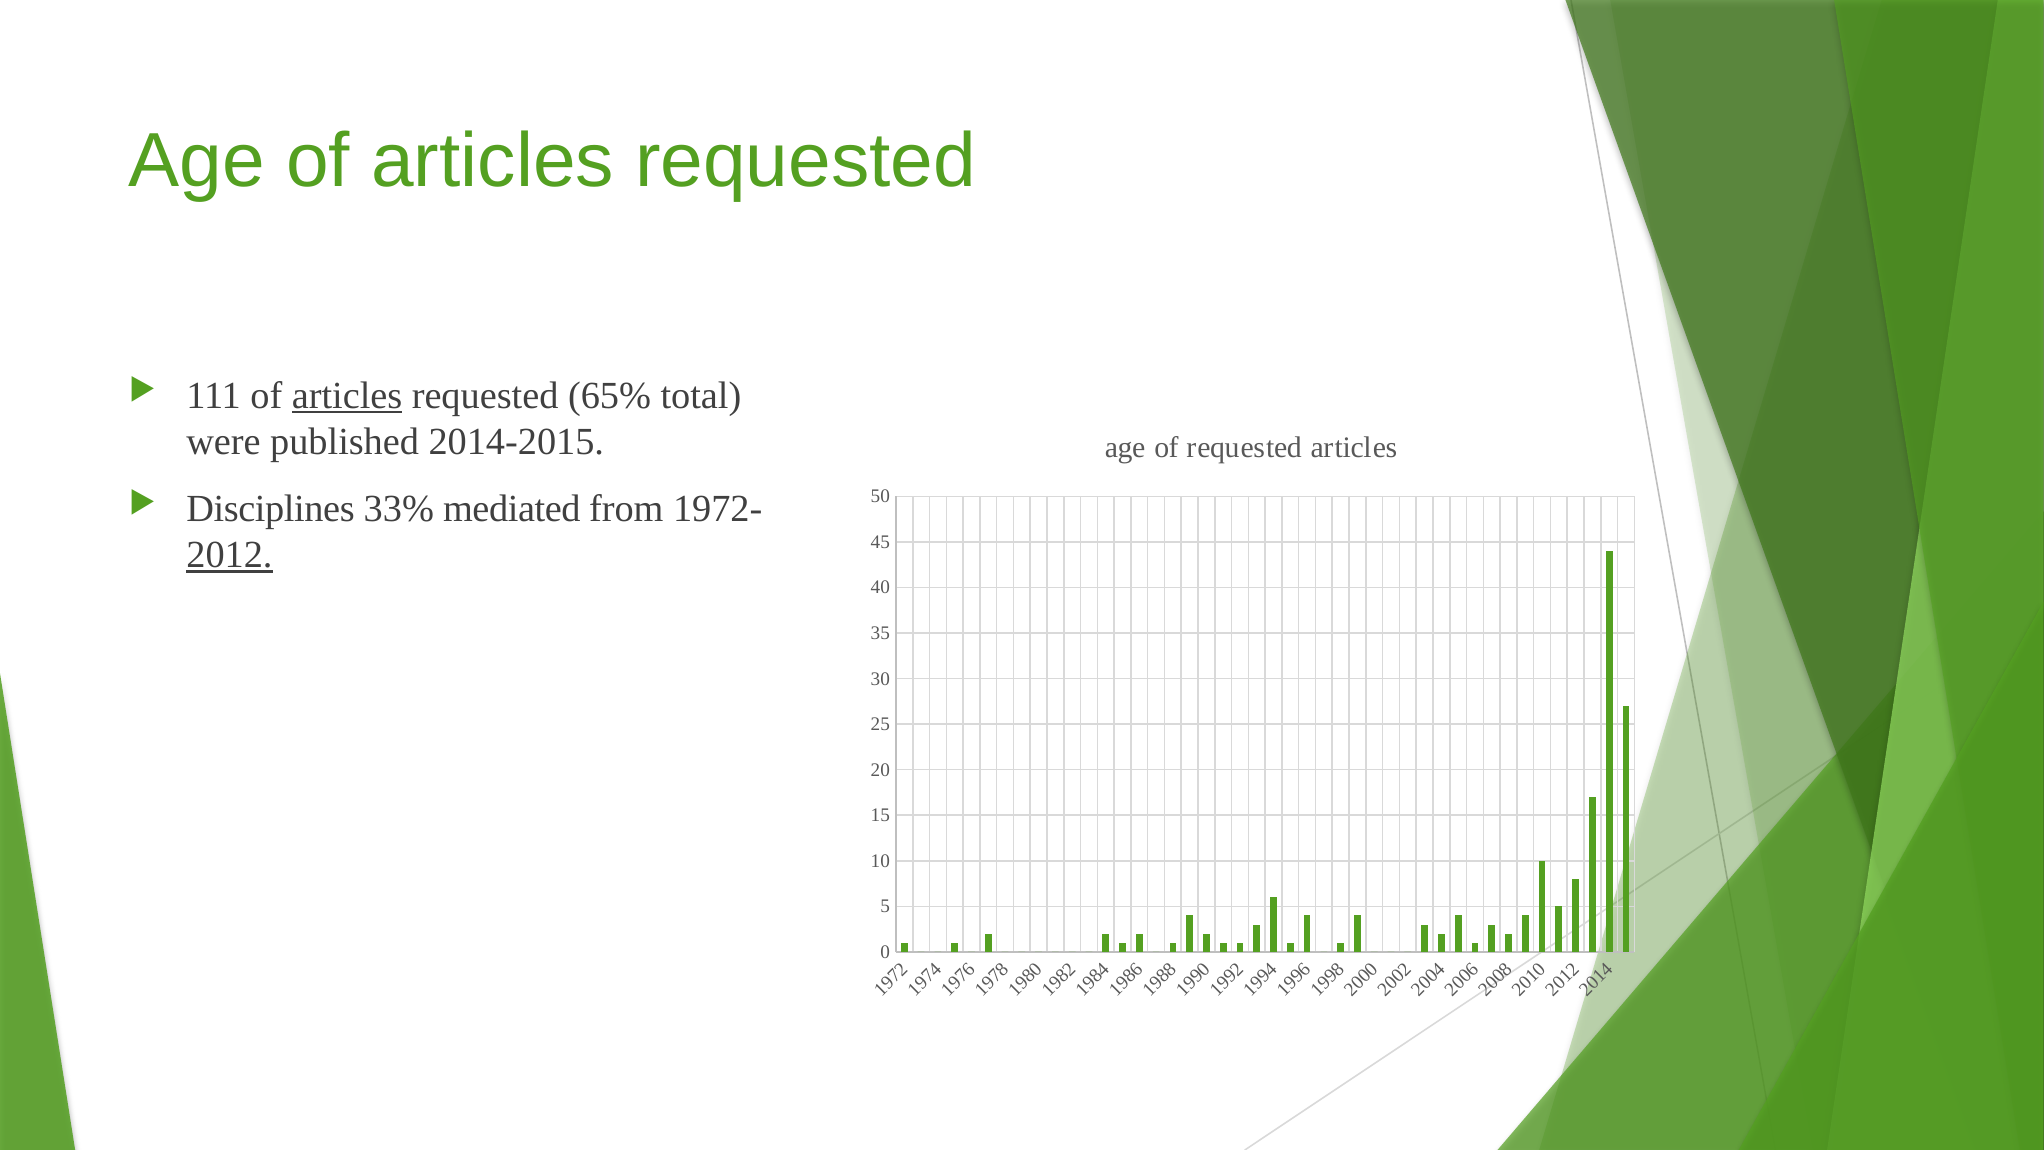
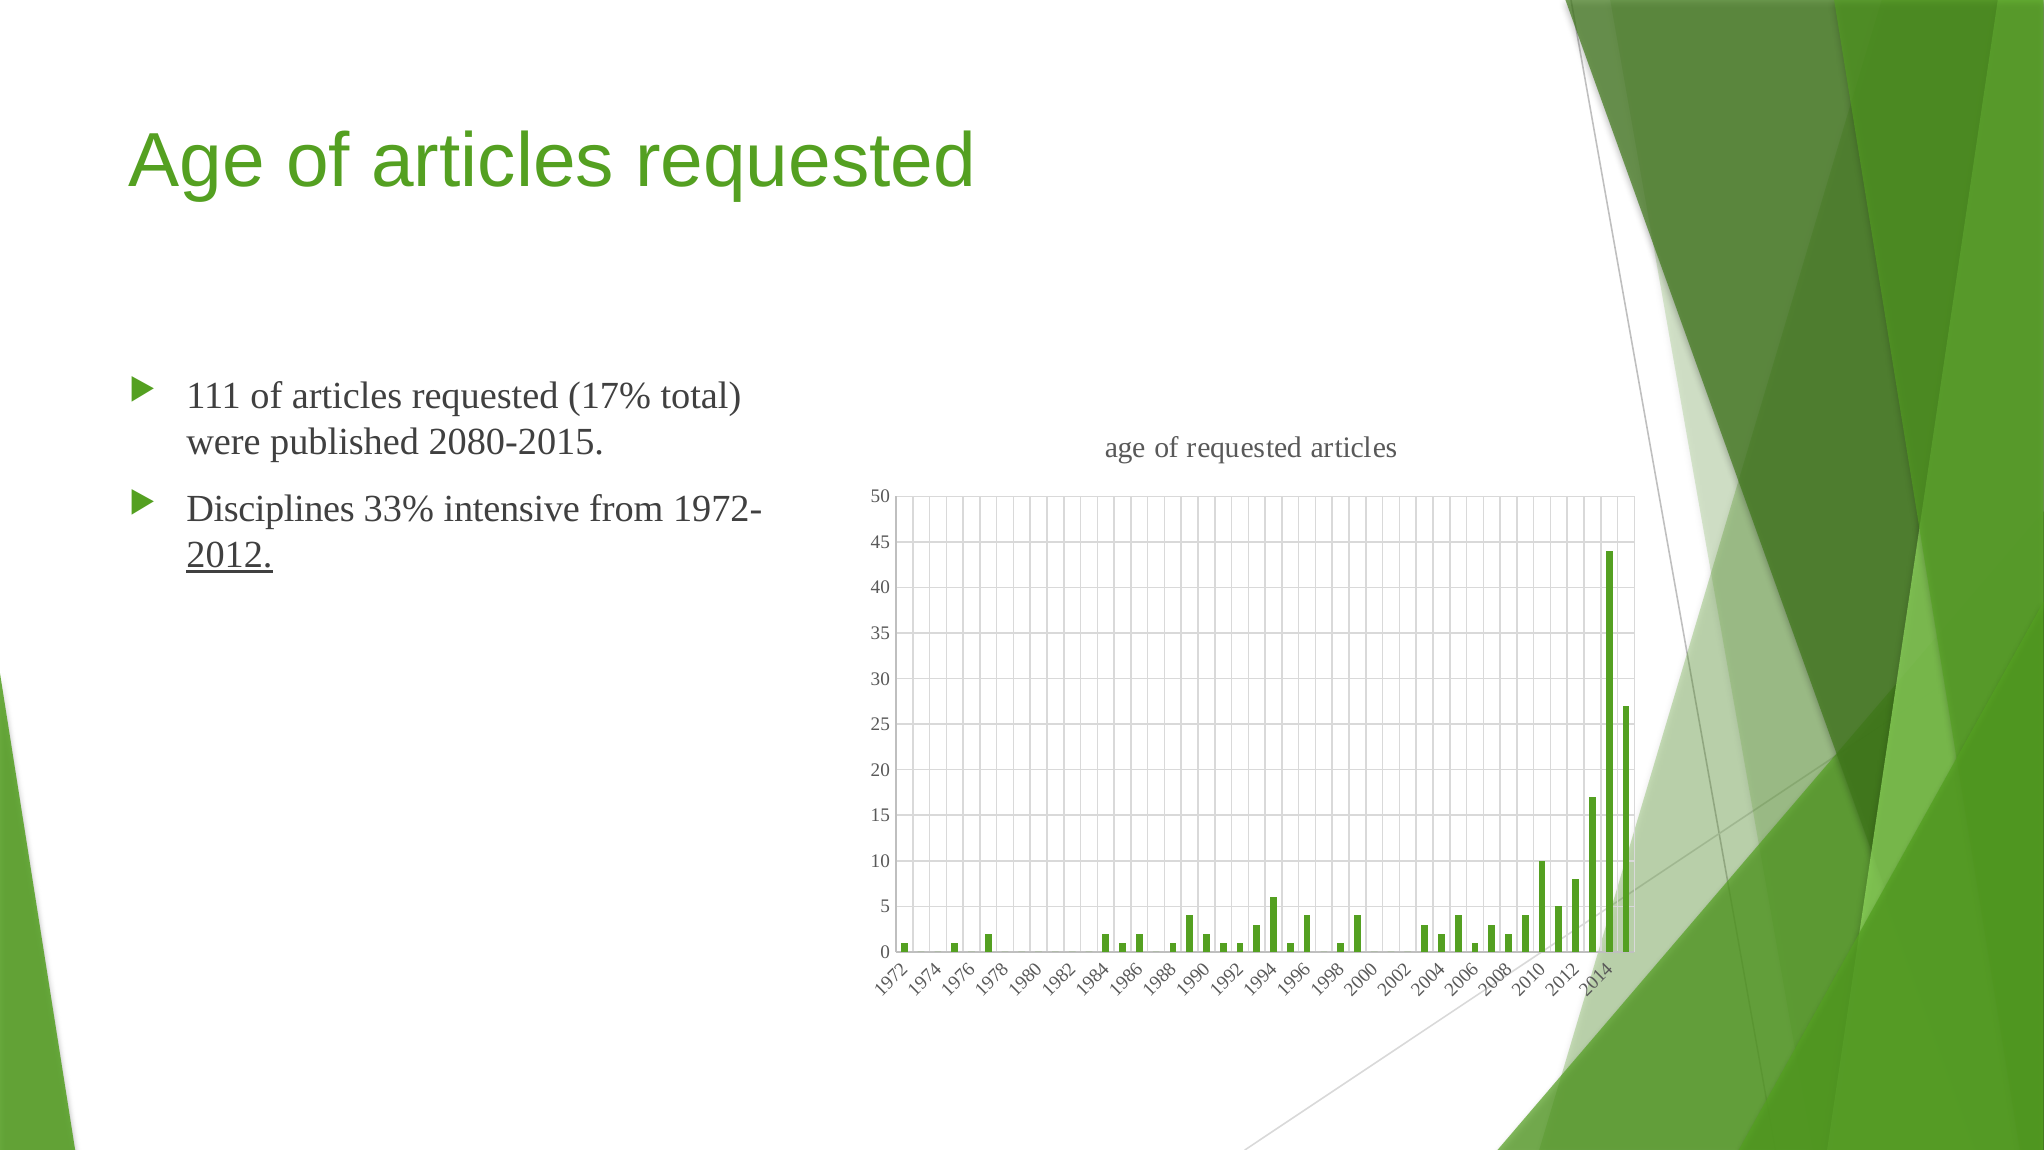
articles underline: present -> none (347, 396)
65%: 65% -> 17% (610, 396)
2014-2015: 2014-2015 -> 2080-2015 (516, 442)
mediated: mediated -> intensive (512, 509)
